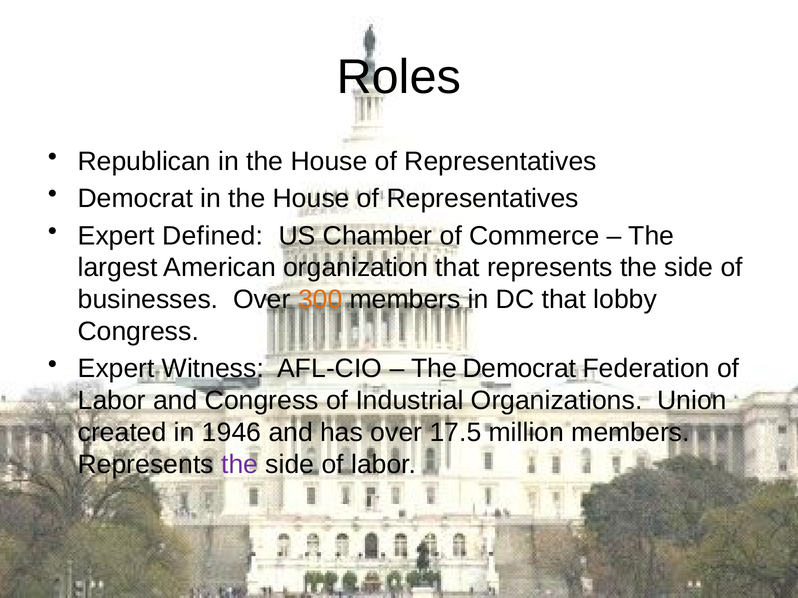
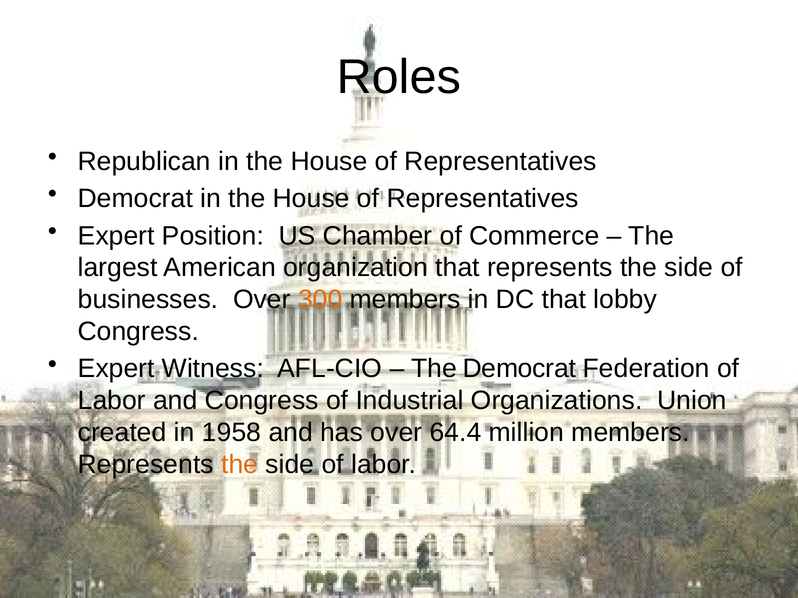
Defined: Defined -> Position (213, 236)
1946: 1946 -> 1958 (232, 433)
17.5: 17.5 -> 64.4 (455, 433)
the colour: purple -> orange (240, 465)
